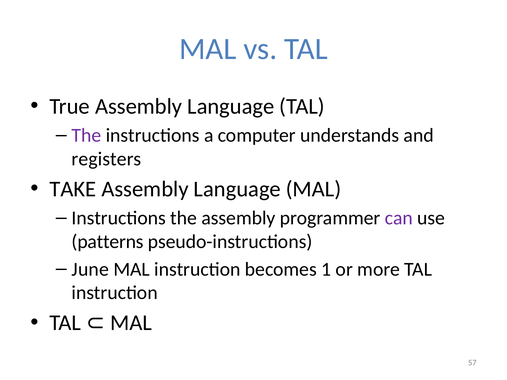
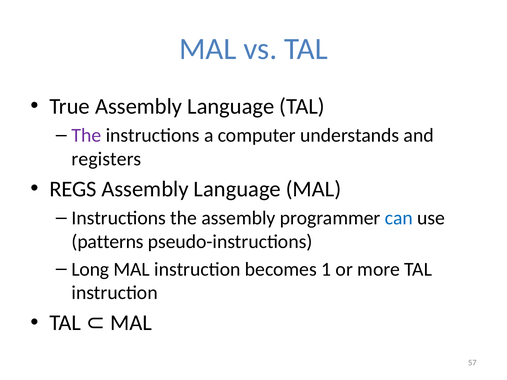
TAKE: TAKE -> REGS (73, 189)
can colour: purple -> blue (399, 218)
June: June -> Long (90, 269)
